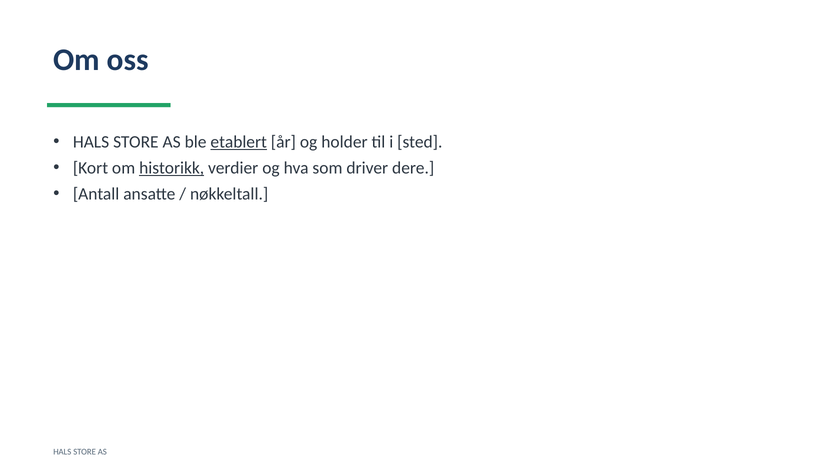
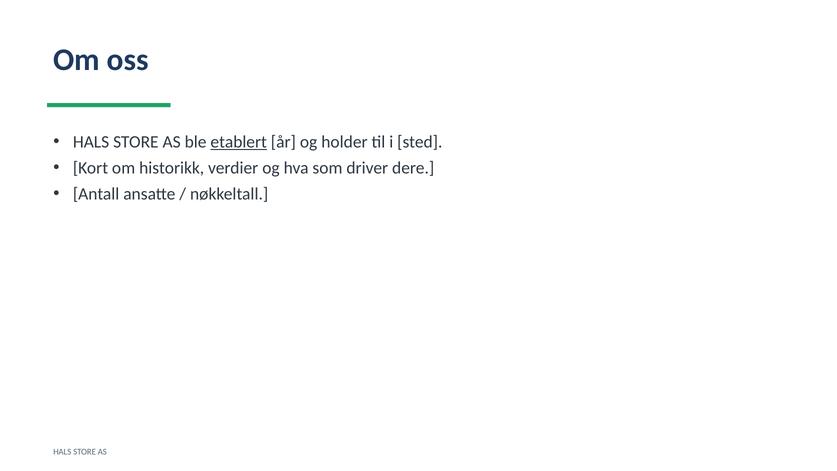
historikk underline: present -> none (172, 168)
